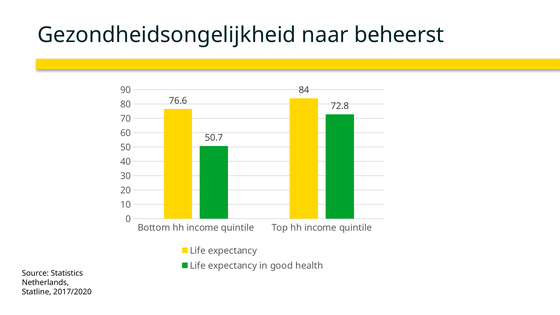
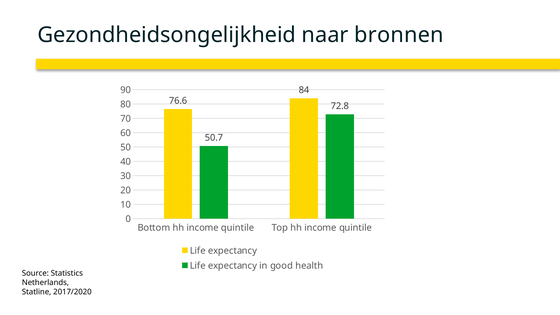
beheerst: beheerst -> bronnen (399, 35)
